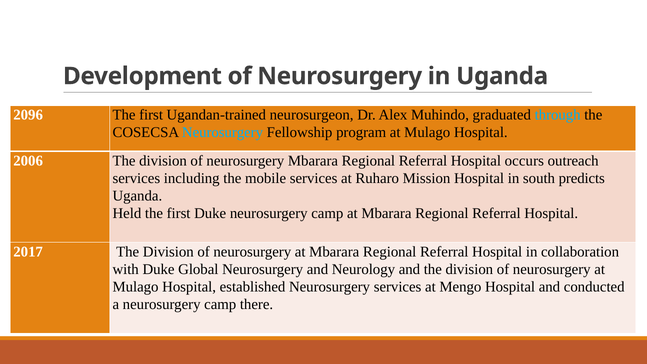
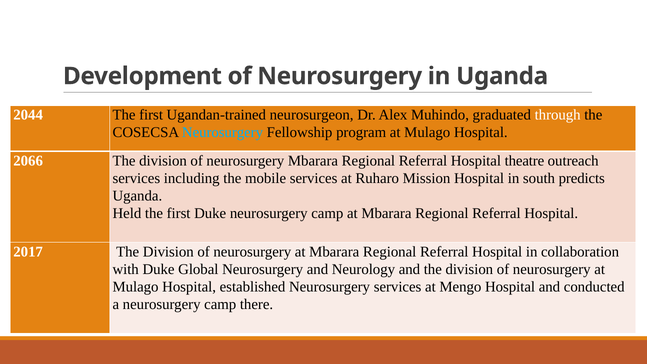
2096: 2096 -> 2044 (28, 115)
through colour: light blue -> white (558, 115)
2006: 2006 -> 2066 (28, 161)
occurs: occurs -> theatre (524, 161)
